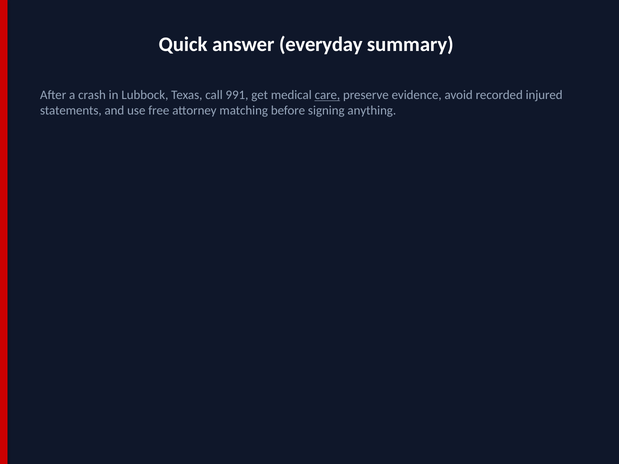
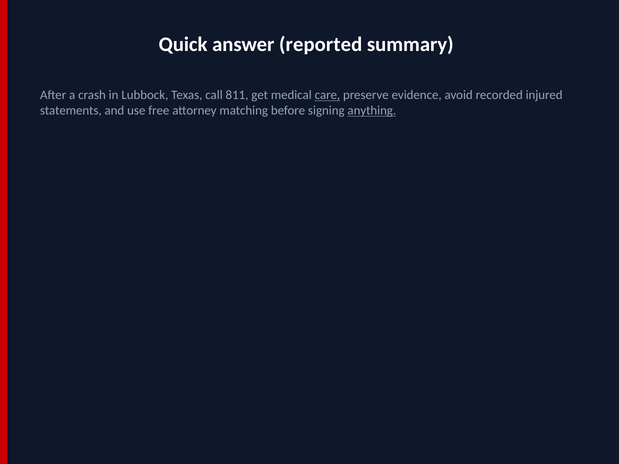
everyday: everyday -> reported (321, 45)
991: 991 -> 811 (237, 95)
anything underline: none -> present (372, 111)
